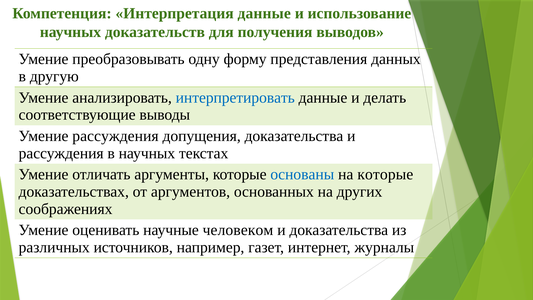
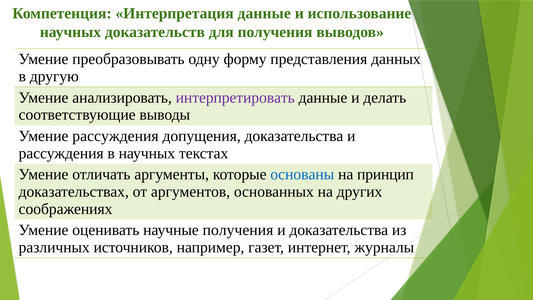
интерпретировать colour: blue -> purple (235, 98)
на которые: которые -> принцип (385, 174)
научные человеком: человеком -> получения (238, 230)
